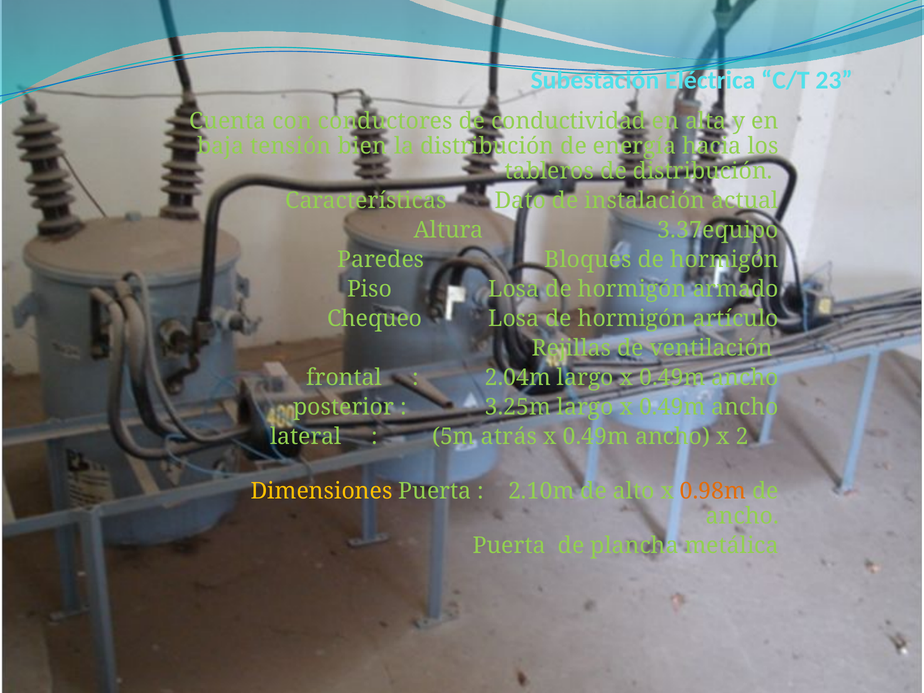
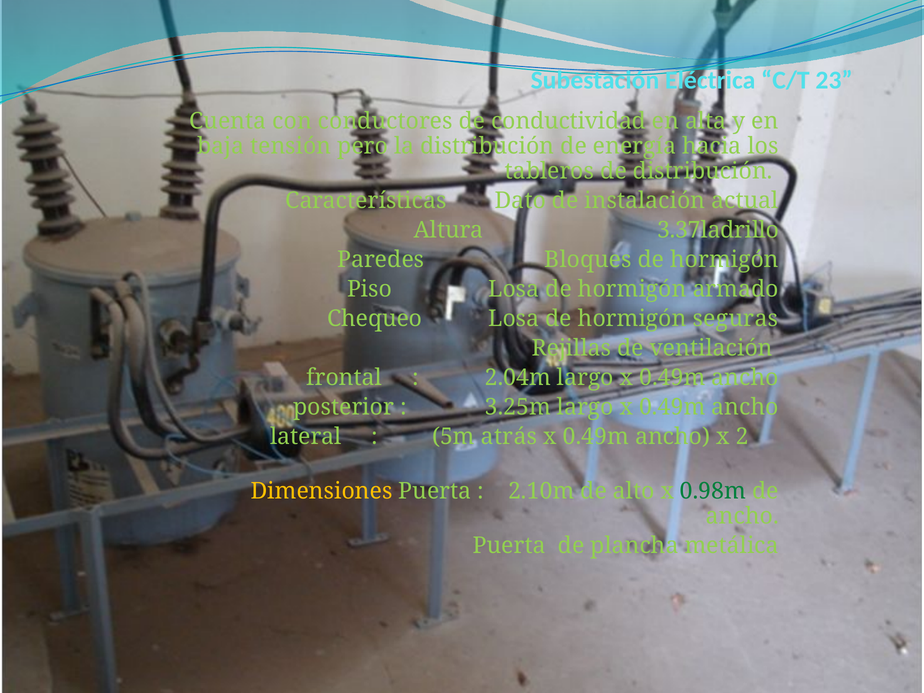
bien: bien -> pero (363, 146)
3.37equipo: 3.37equipo -> 3.37ladrillo (718, 230)
artículo: artículo -> seguras (735, 319)
0.98m colour: orange -> green (713, 491)
